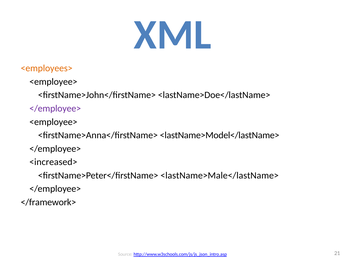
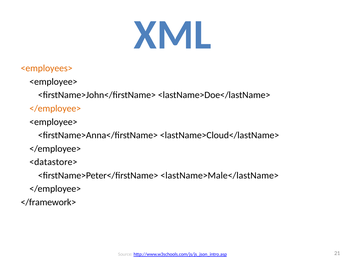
</employee> colour: purple -> orange (55, 109)
<lastName>Model</lastName>: <lastName>Model</lastName> -> <lastName>Cloud</lastName> (220, 136)
<increased>: <increased> -> <datastore> (53, 162)
